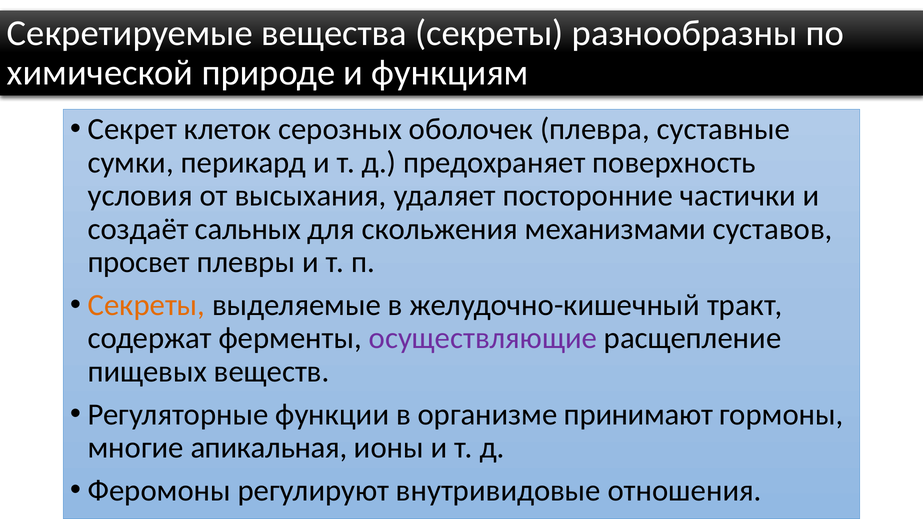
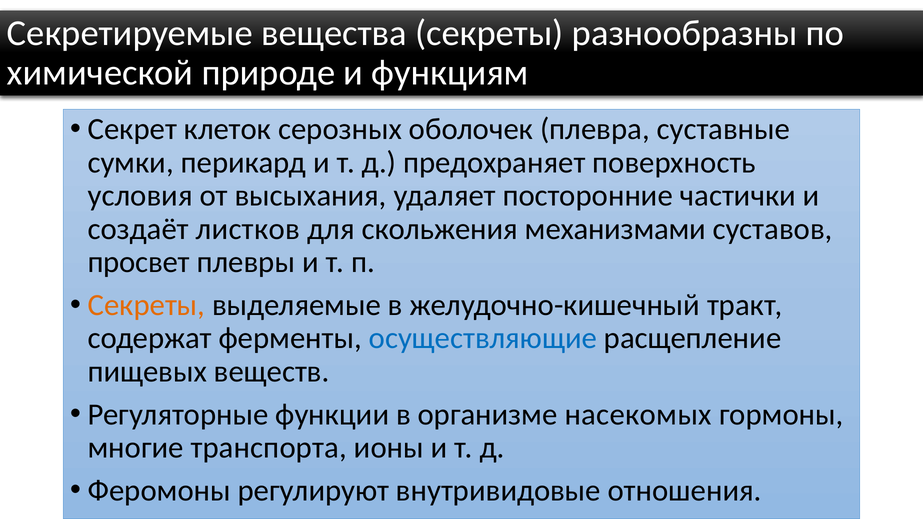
сальных: сальных -> листков (248, 229)
осуществляющие colour: purple -> blue (483, 338)
принимают: принимают -> насекомых (638, 415)
апикальная: апикальная -> транспорта (269, 448)
